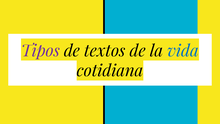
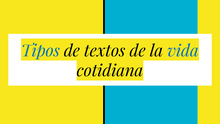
Tipos colour: purple -> blue (40, 51)
